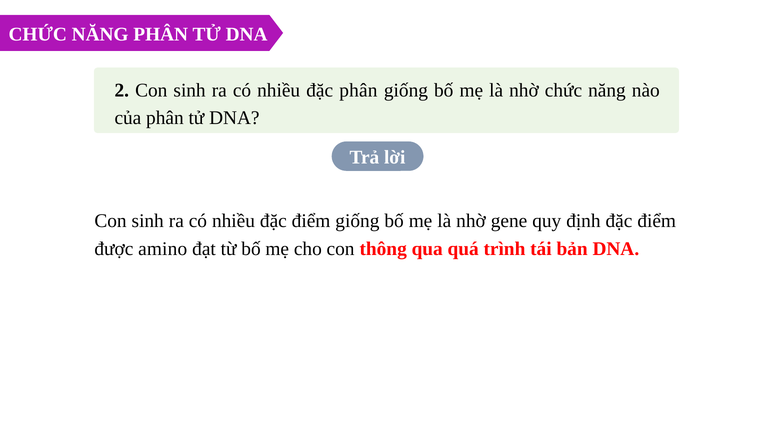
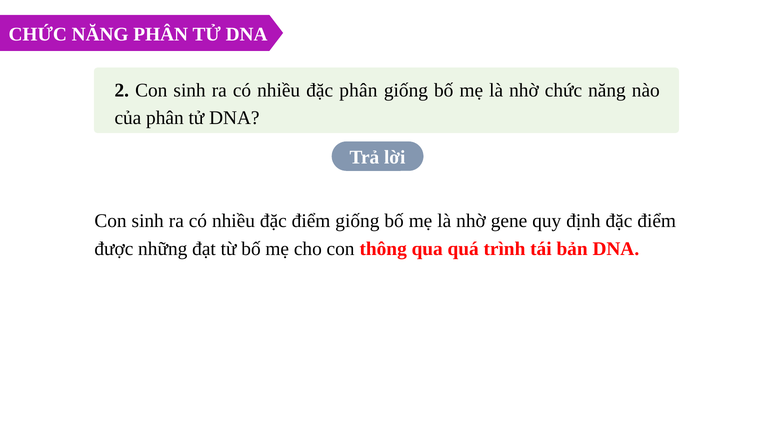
amino: amino -> những (163, 249)
